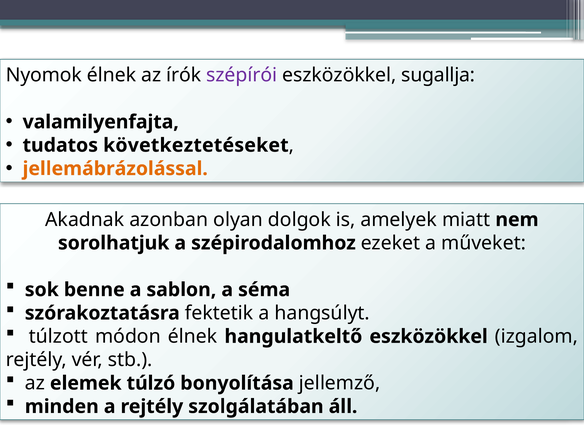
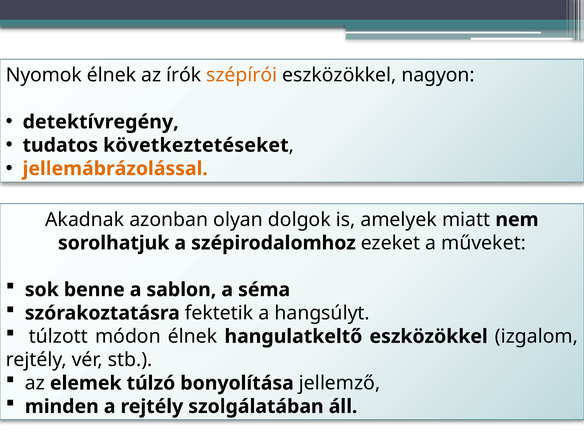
szépírói colour: purple -> orange (242, 75)
sugallja: sugallja -> nagyon (438, 75)
valamilyenfajta: valamilyenfajta -> detektívregény (101, 122)
